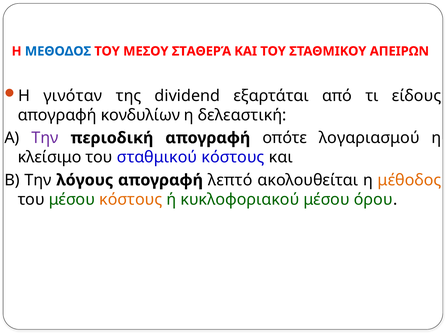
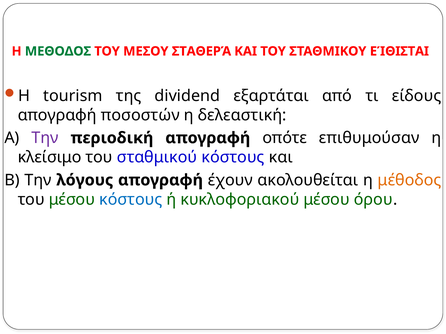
ΜΕΘΟΔΟΣ colour: blue -> green (58, 51)
ΑΠΕΙΡΩΝ: ΑΠΕΙΡΩΝ -> ΕΊΘΙΣΤΑΙ (399, 51)
γινόταν: γινόταν -> tourism (73, 96)
κονδυλίων: κονδυλίων -> ποσοστών (140, 115)
λογαριασμού: λογαριασμού -> επιθυμούσαν (369, 138)
λεπτό: λεπτό -> έχουν (230, 180)
κόστους colour: orange -> blue (131, 200)
